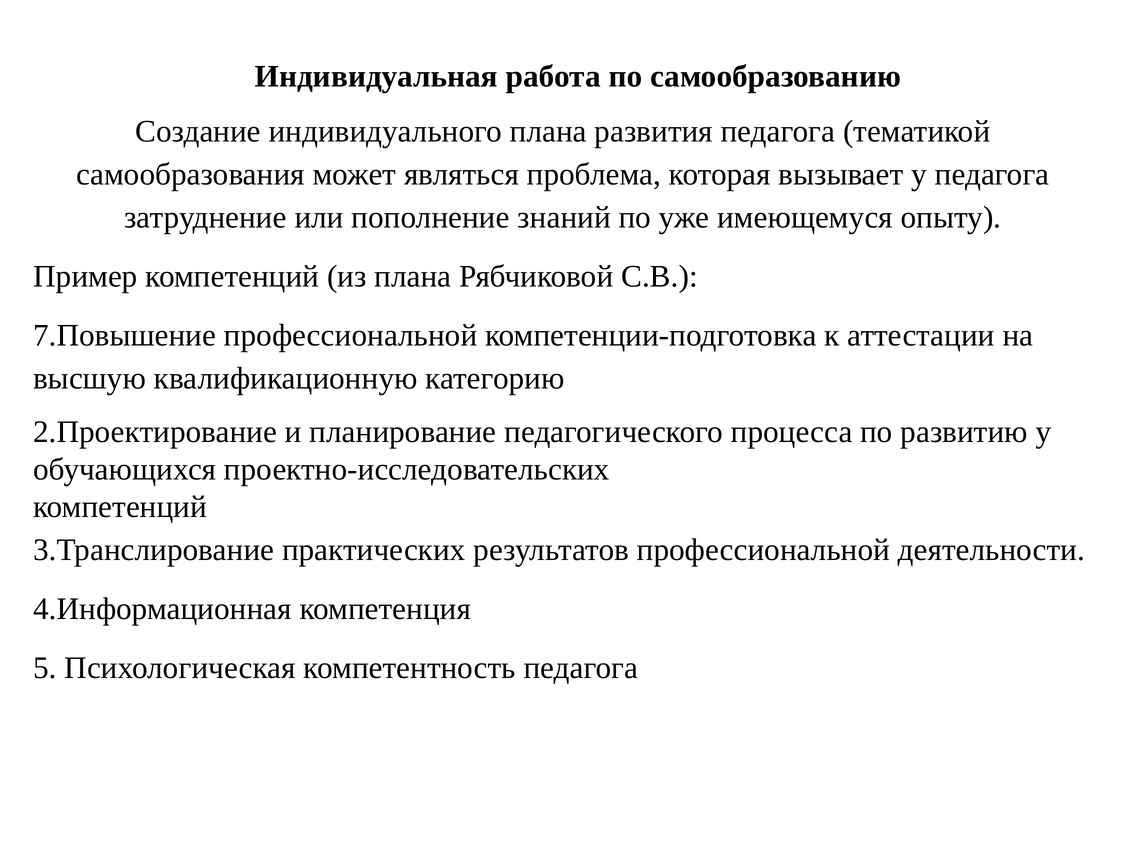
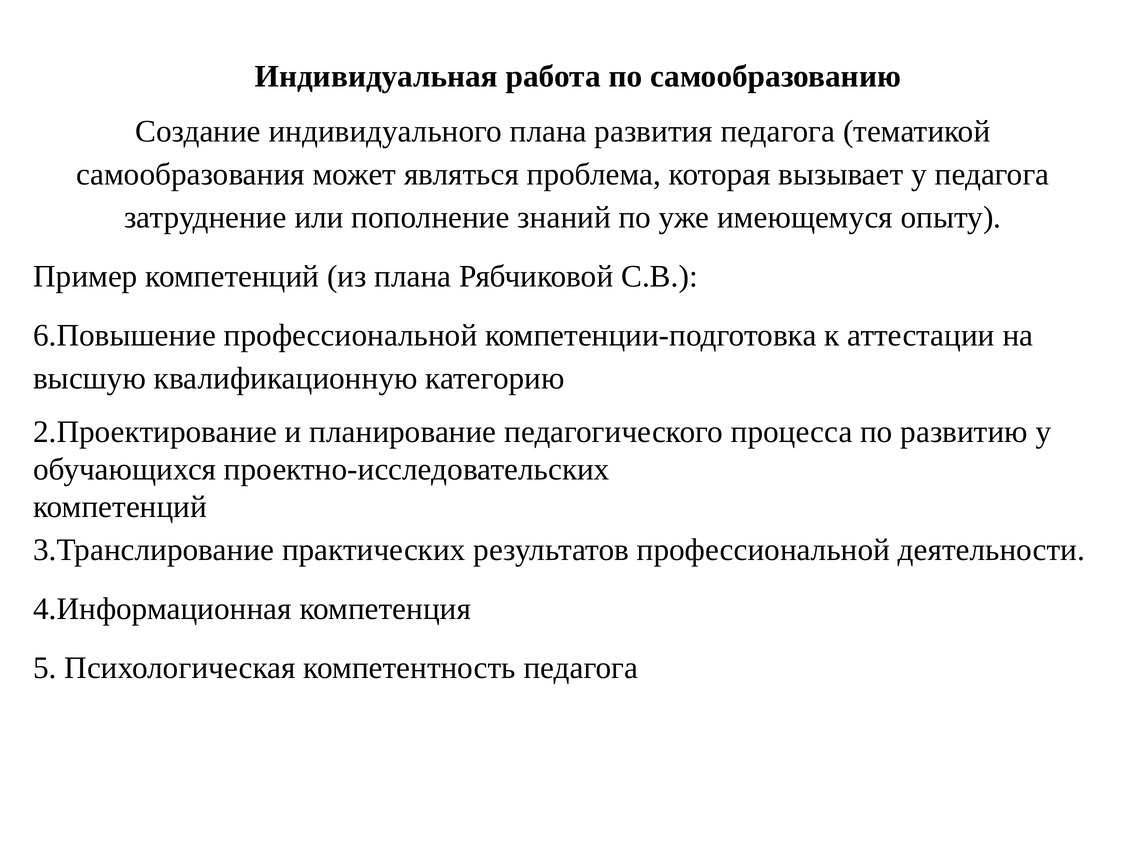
7.Повышение: 7.Повышение -> 6.Повышение (125, 335)
